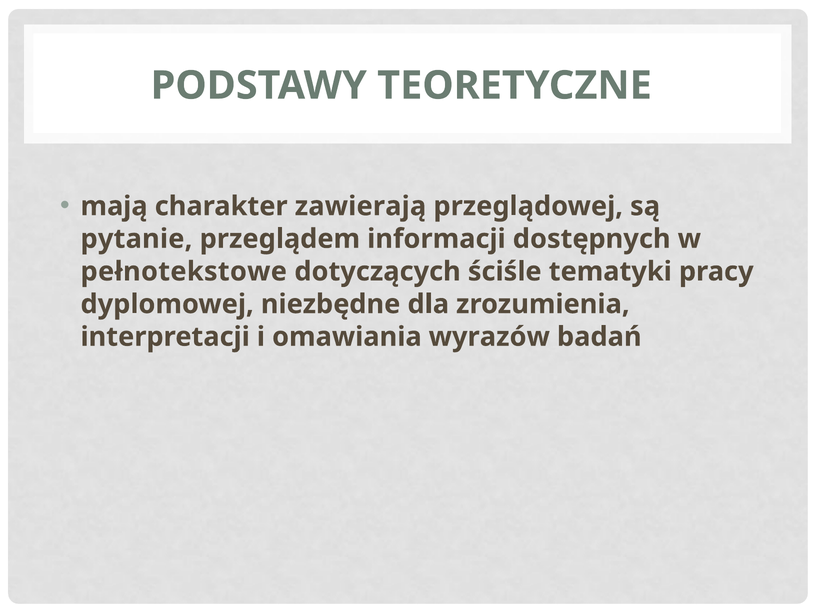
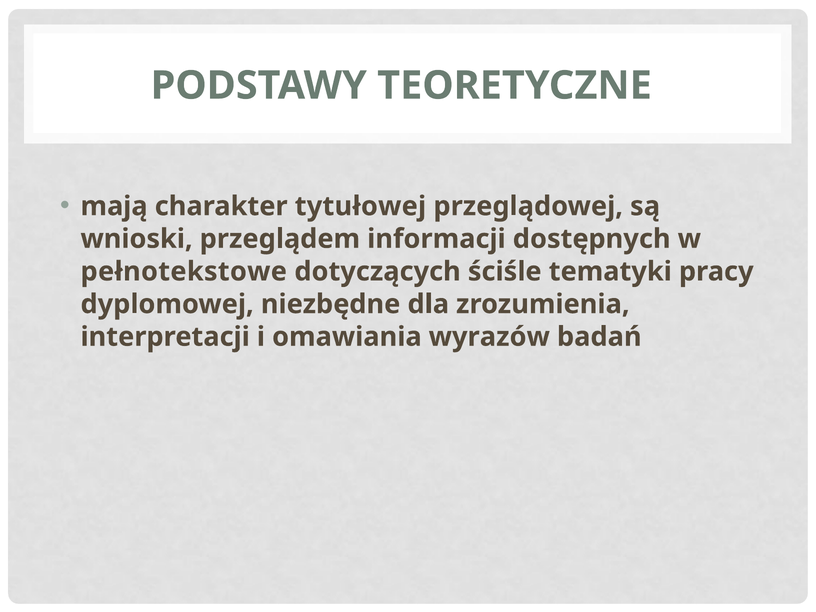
zawierają: zawierają -> tytułowej (360, 206)
pytanie: pytanie -> wnioski (137, 239)
